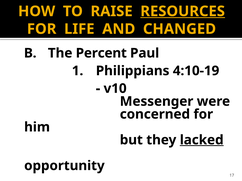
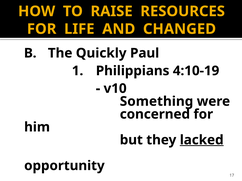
RESOURCES underline: present -> none (183, 11)
Percent: Percent -> Quickly (101, 53)
Messenger: Messenger -> Something (157, 102)
